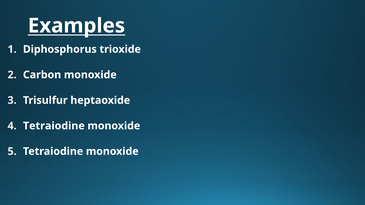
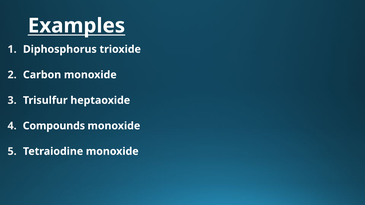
Tetraiodine: Tetraiodine -> Compounds (54, 126)
